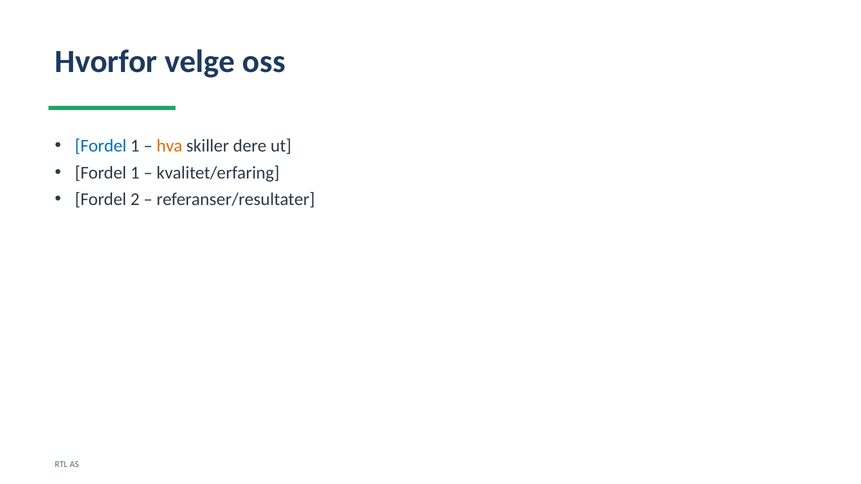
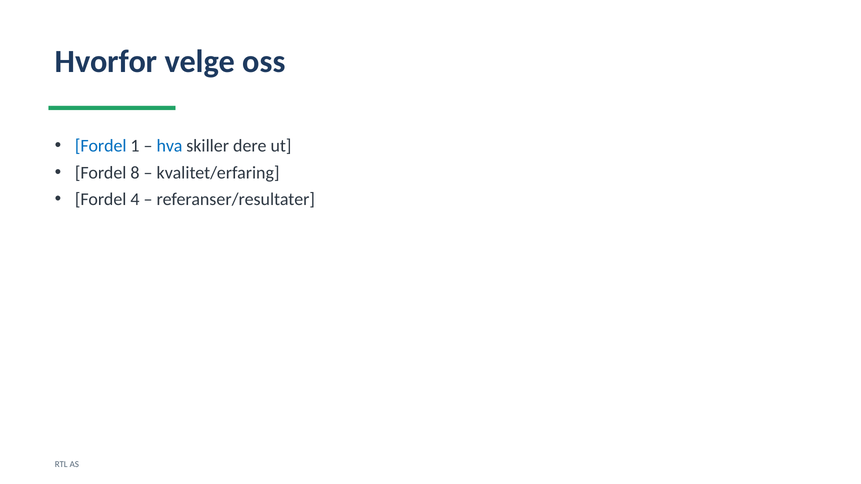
hva colour: orange -> blue (170, 146)
1: 1 -> 8 (135, 173)
2: 2 -> 4 (135, 200)
